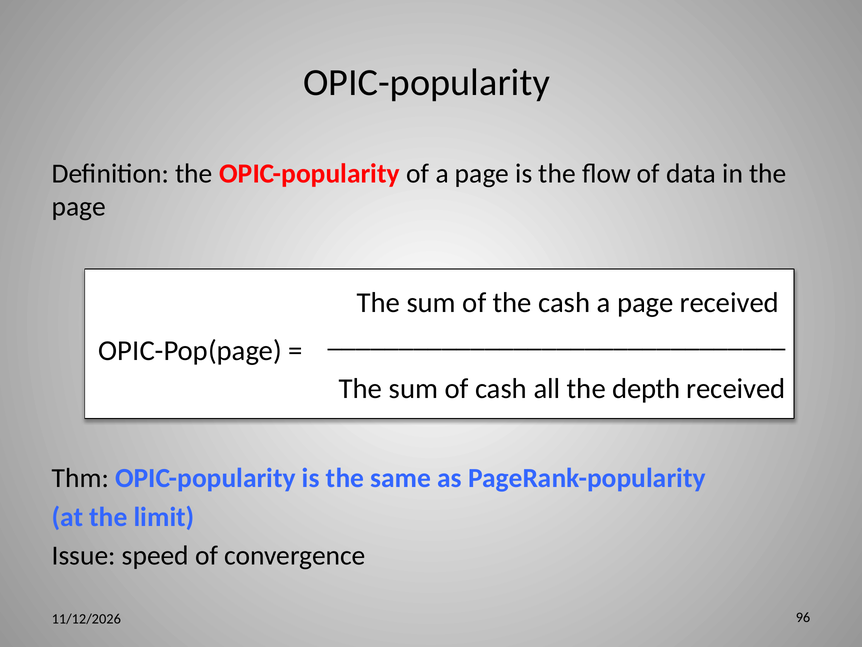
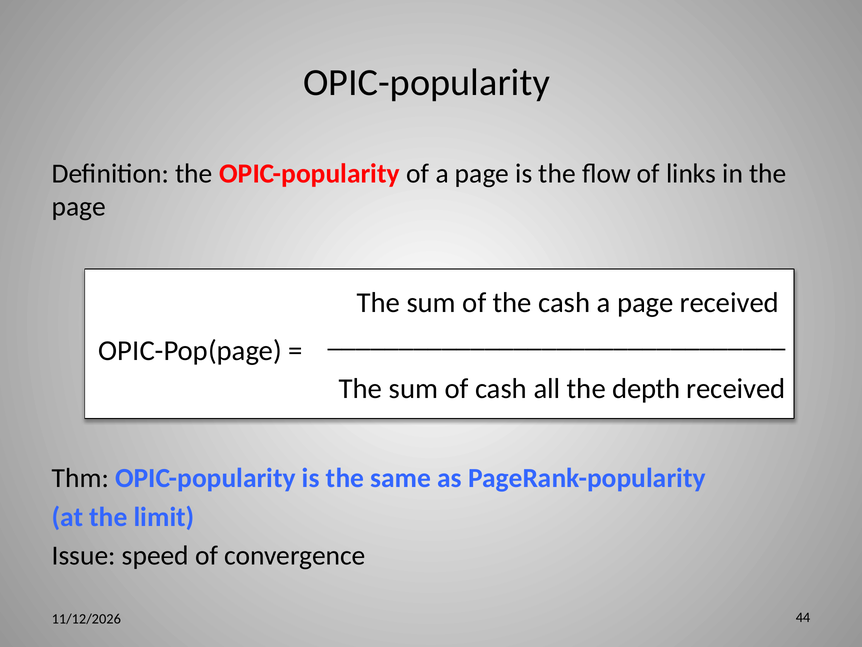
data: data -> links (691, 174)
96: 96 -> 44 (803, 617)
